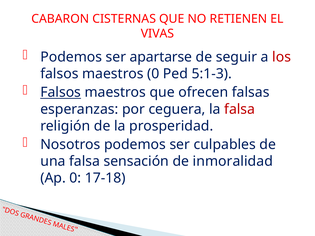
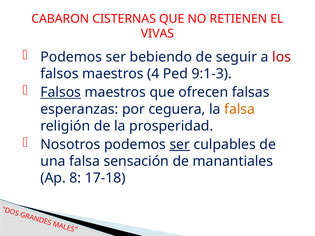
apartarse: apartarse -> bebiendo (161, 57)
maestros 0: 0 -> 4 (153, 74)
5:1-3: 5:1-3 -> 9:1-3 (212, 74)
falsa colour: red -> orange (240, 109)
ser underline: none -> present (180, 145)
inmoralidad: inmoralidad -> manantiales (233, 161)
Ap 0: 0 -> 8 (75, 178)
